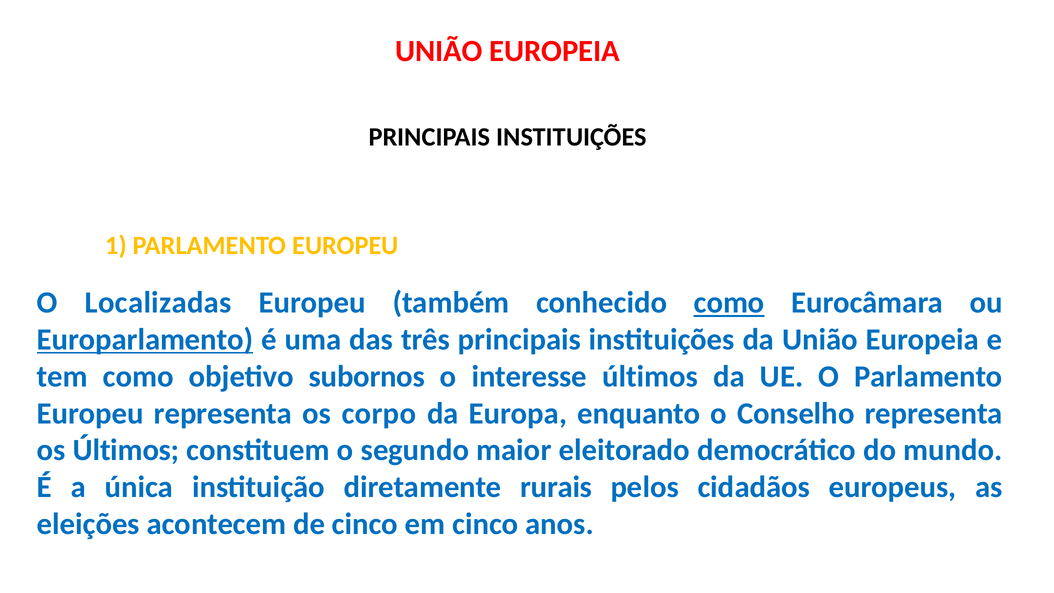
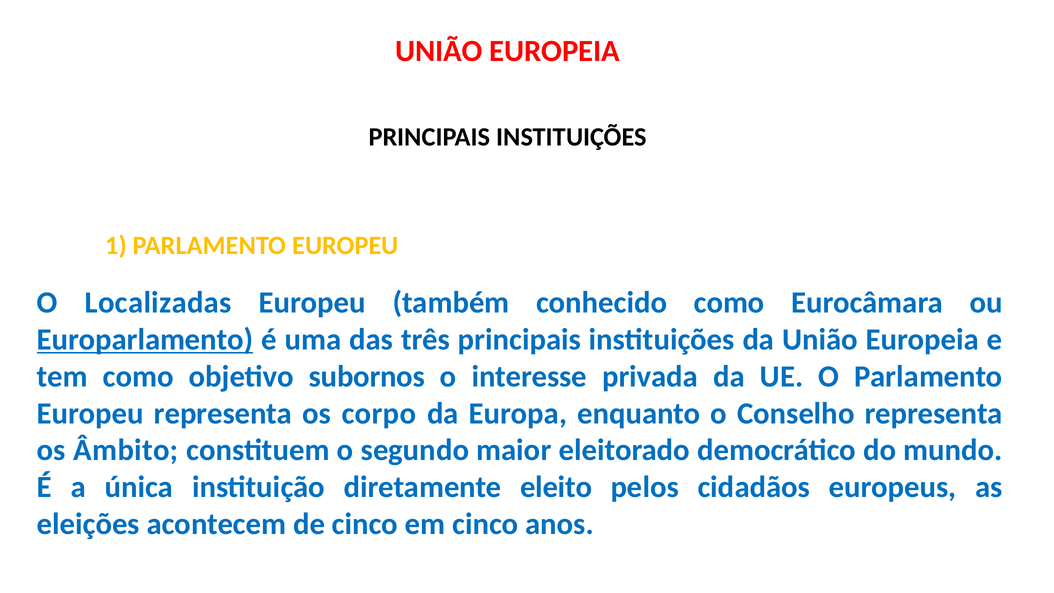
como underline: present -> none (729, 303)
interesse últimos: últimos -> privada (650, 376)
os Últimos: Últimos -> Âmbito (126, 450)
rurais: rurais -> eleito (556, 487)
